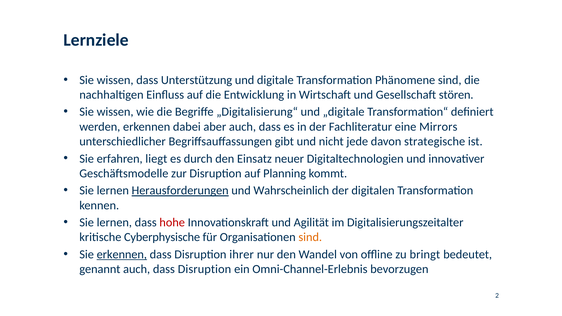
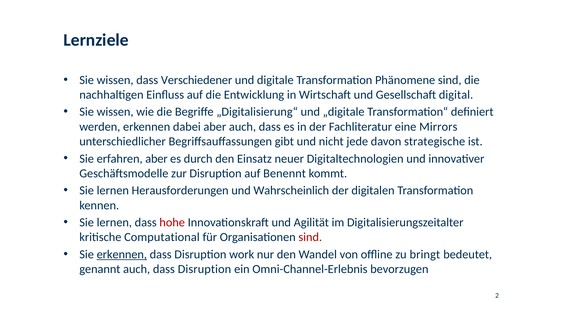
Unterstützung: Unterstützung -> Verschiedener (197, 80)
stören: stören -> digital (456, 95)
erfahren liegt: liegt -> aber (156, 159)
Planning: Planning -> Benennt (285, 173)
Herausforderungen underline: present -> none (180, 191)
Cyberphysische: Cyberphysische -> Computational (162, 237)
sind colour: orange -> red (310, 237)
ihrer: ihrer -> work (242, 255)
